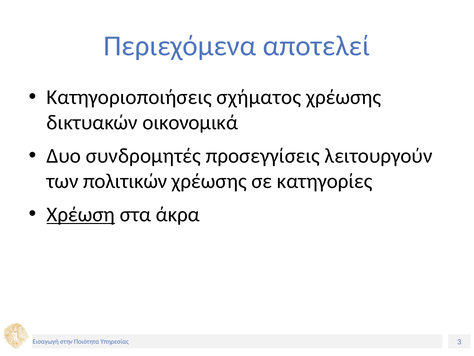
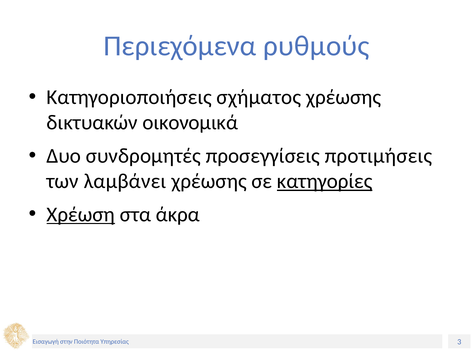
αποτελεί: αποτελεί -> ρυθμούς (316, 46)
λειτουργούν: λειτουργούν -> προτιμήσεις (378, 156)
πολιτικών: πολιτικών -> λαμβάνει (125, 181)
κατηγορίες underline: none -> present (325, 181)
